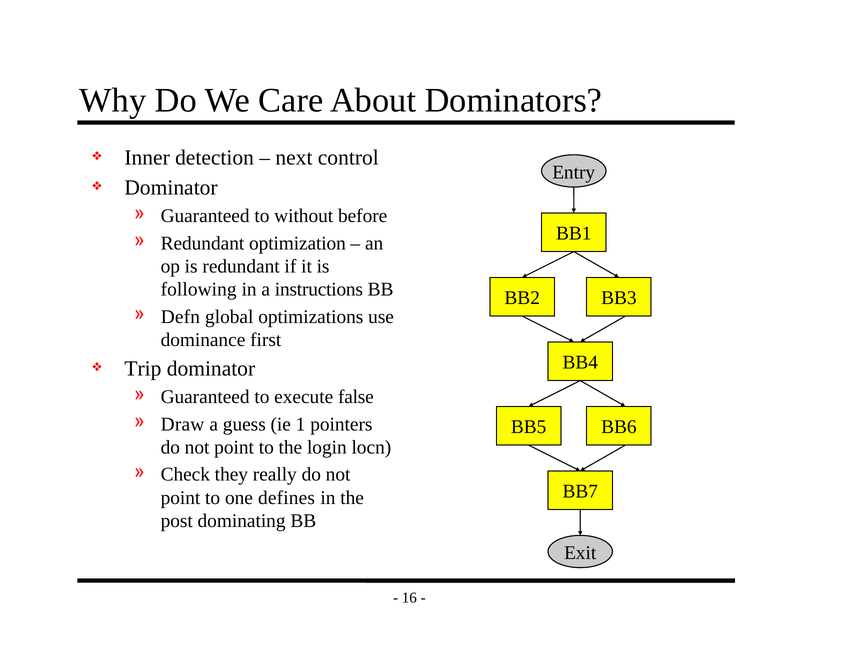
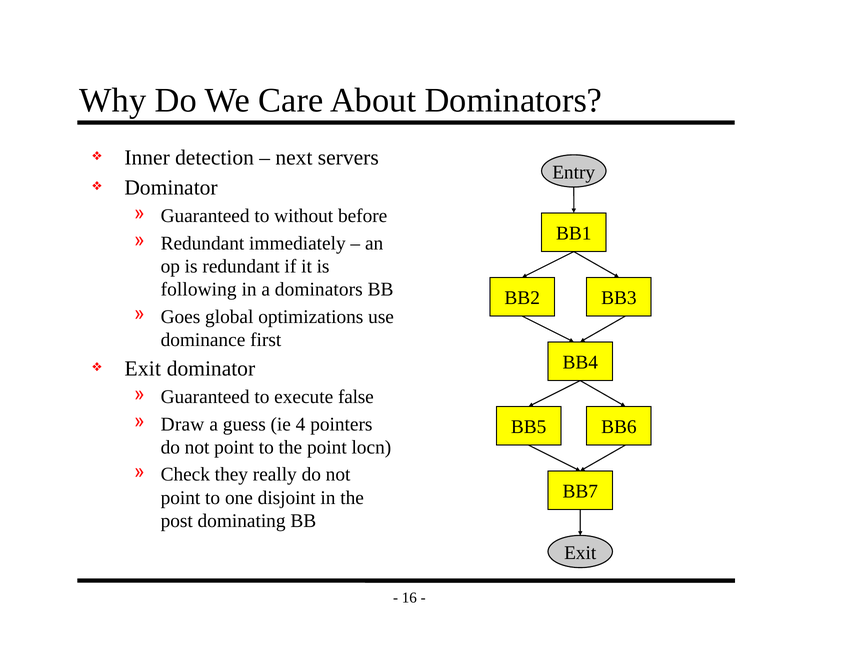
control: control -> servers (348, 158)
optimization: optimization -> immediately (297, 243)
a instructions: instructions -> dominators (319, 289)
Defn: Defn -> Goes (180, 316)
Trip: Trip -> Exit (143, 369)
1: 1 -> 4 (301, 424)
the login: login -> point (327, 447)
defines: defines -> disjoint (287, 497)
